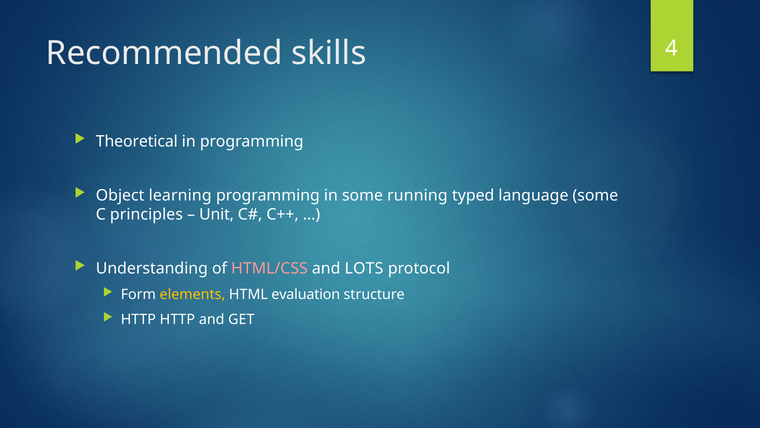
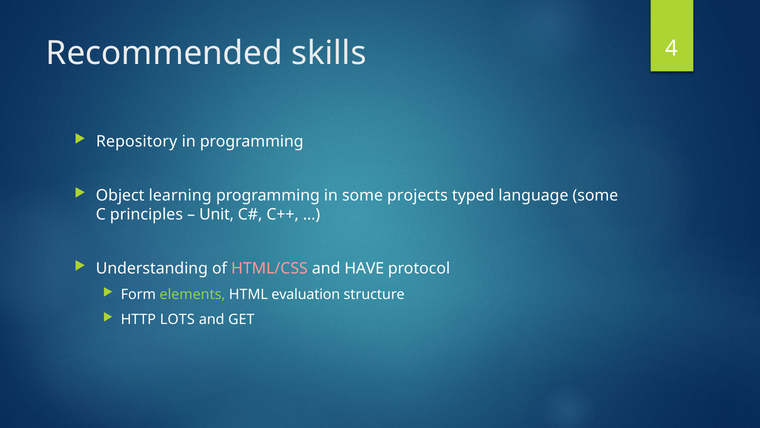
Theoretical: Theoretical -> Repository (137, 141)
running: running -> projects (417, 195)
LOTS: LOTS -> HAVE (364, 268)
elements colour: yellow -> light green (192, 294)
HTTP HTTP: HTTP -> LOTS (177, 319)
